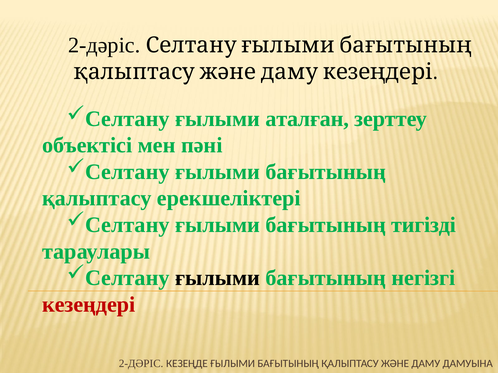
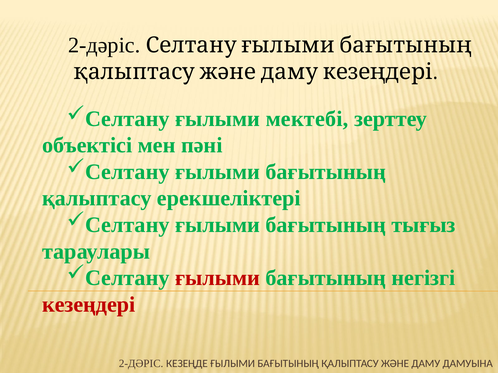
аталған: аталған -> мектебі (307, 119)
тигізді: тигізді -> тығыз (423, 225)
ғылыми colour: black -> red (218, 278)
